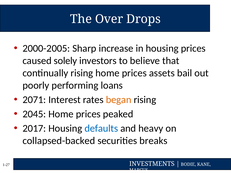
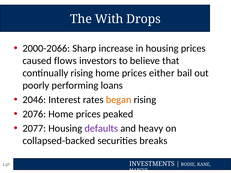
Over: Over -> With (109, 19)
2000-2005: 2000-2005 -> 2000-2066 (46, 48)
solely: solely -> flows (65, 61)
assets: assets -> either (162, 73)
2071: 2071 -> 2046 (34, 100)
2045: 2045 -> 2076 (34, 114)
2017: 2017 -> 2077 (34, 129)
defaults colour: blue -> purple (101, 129)
